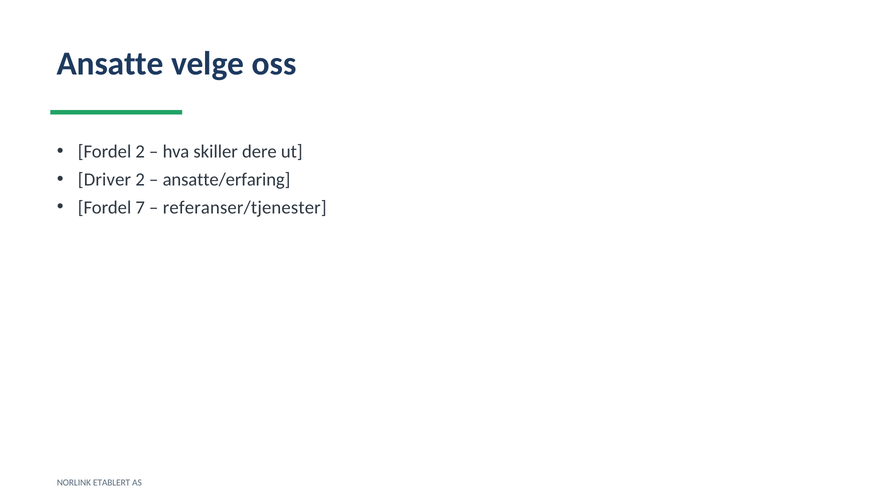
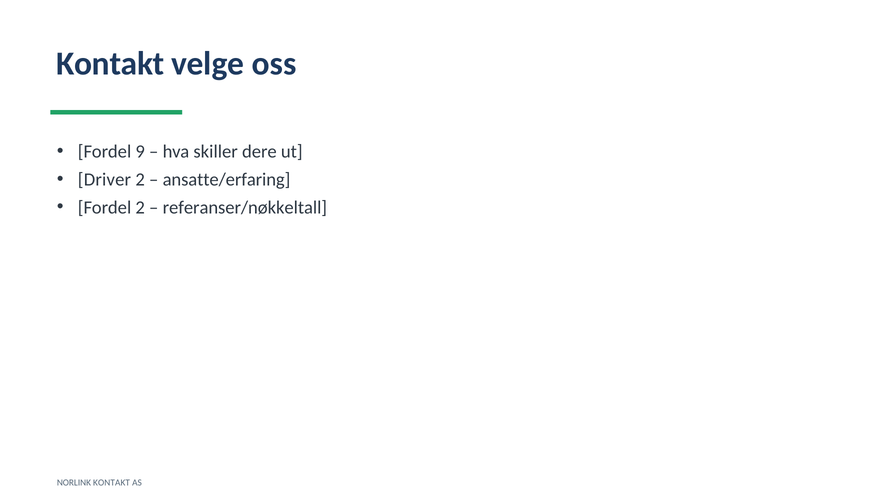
Ansatte: Ansatte -> Kontakt (110, 64)
Fordel 2: 2 -> 9 (140, 151)
Fordel 7: 7 -> 2 (140, 207)
referanser/tjenester: referanser/tjenester -> referanser/nøkkeltall (245, 207)
NORLINK ETABLERT: ETABLERT -> KONTAKT (112, 483)
